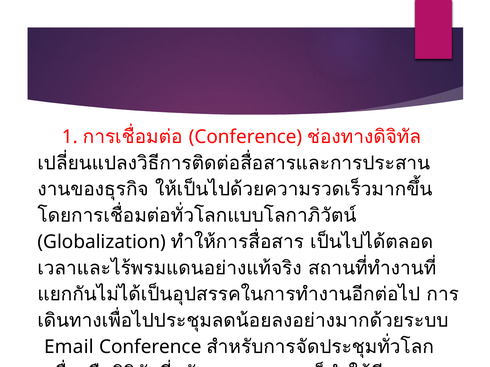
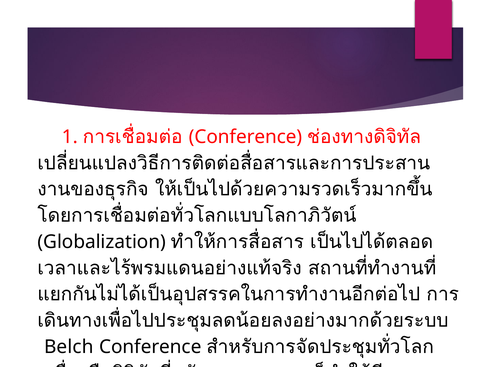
Email: Email -> Belch (69, 347)
